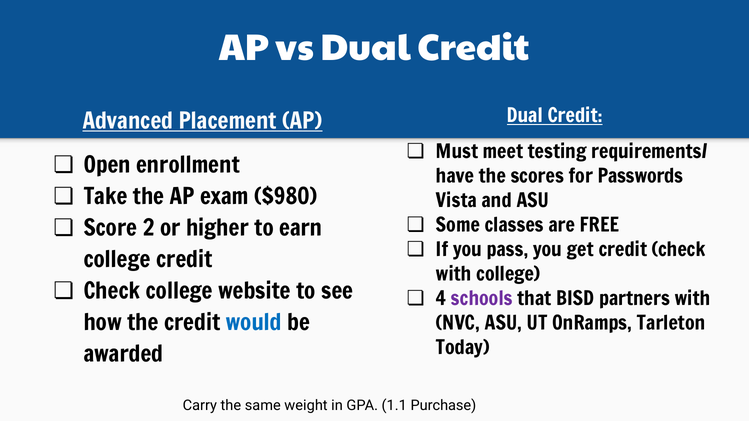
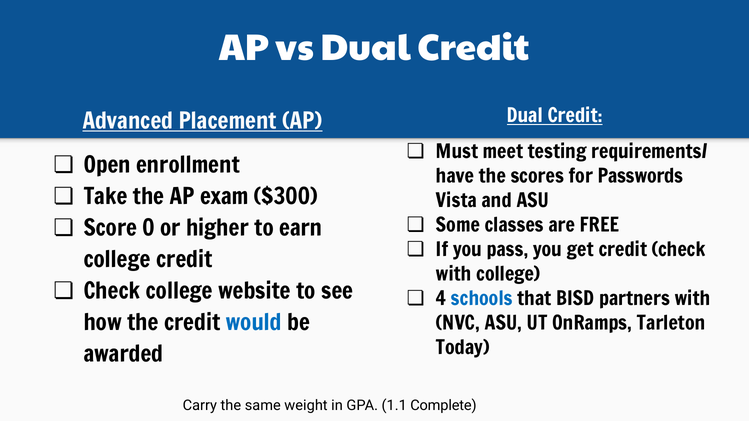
$980: $980 -> $300 (286, 197)
2: 2 -> 0 (149, 228)
schools colour: purple -> blue (482, 299)
Purchase: Purchase -> Complete (443, 406)
